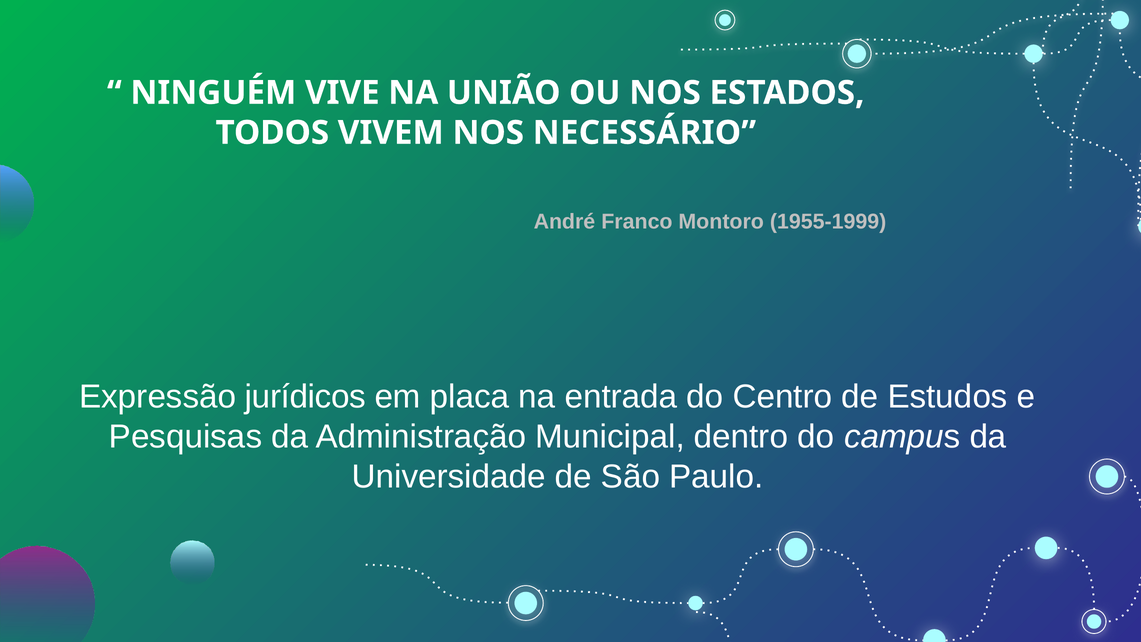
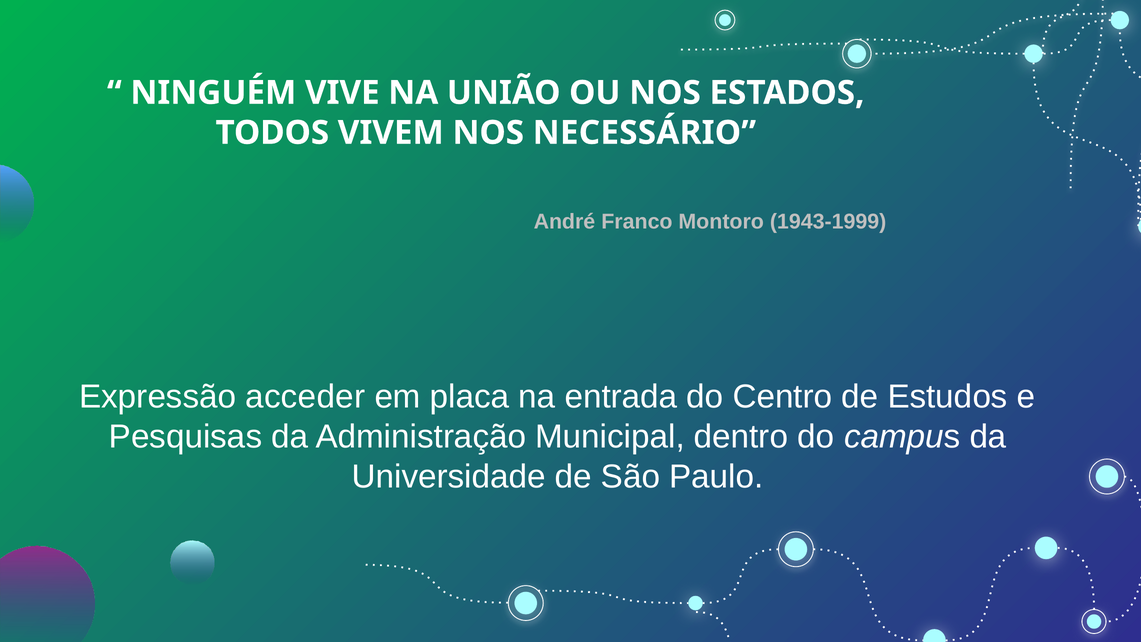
1955-1999: 1955-1999 -> 1943-1999 (828, 222)
jurídicos: jurídicos -> acceder (305, 397)
